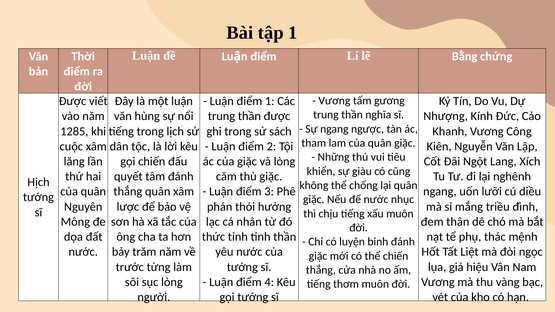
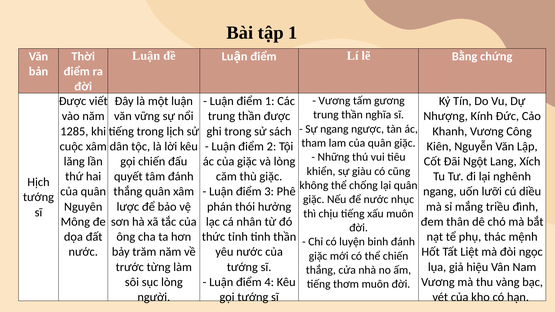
hùng: hùng -> vững (147, 116)
